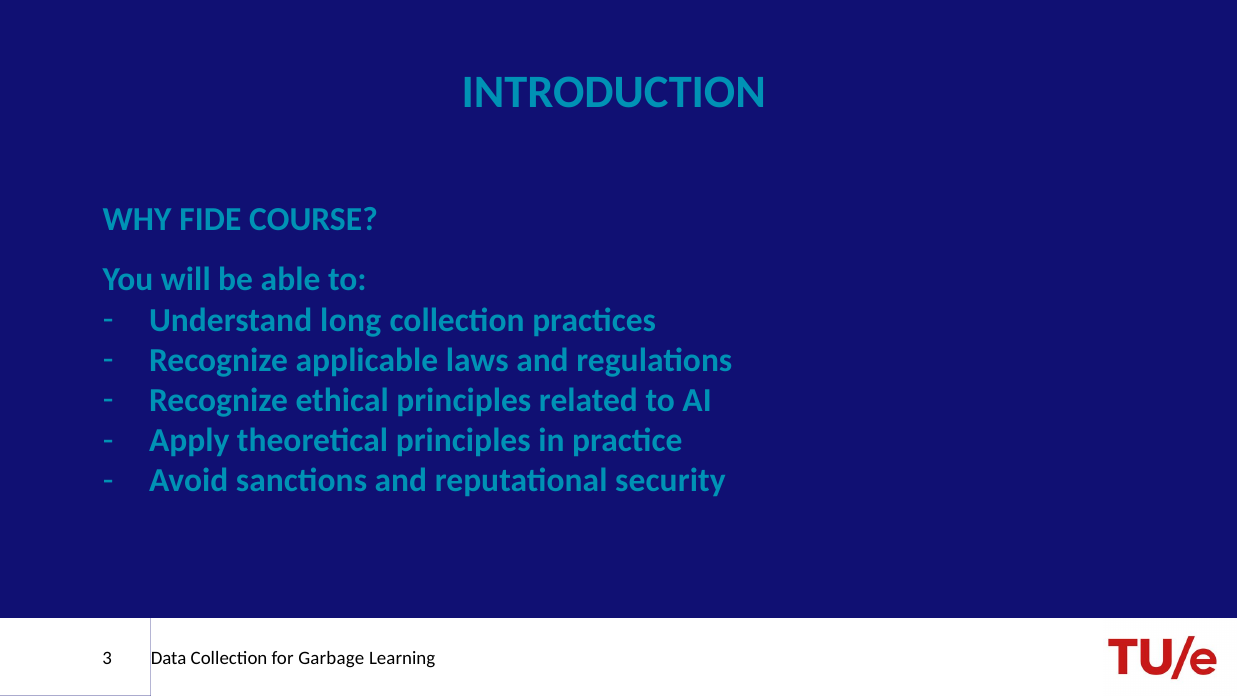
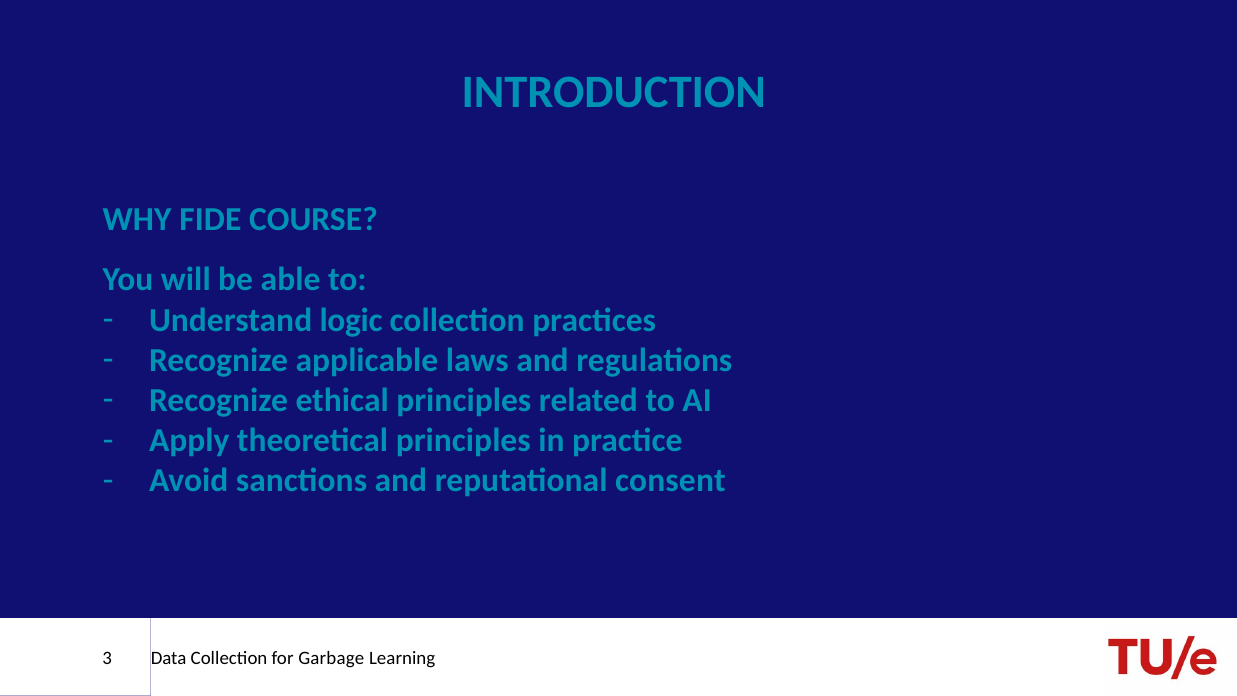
long: long -> logic (351, 320)
security: security -> consent (670, 481)
